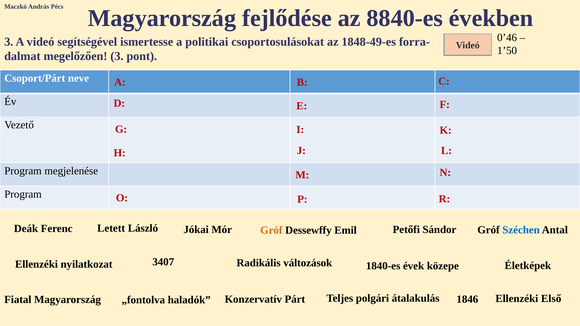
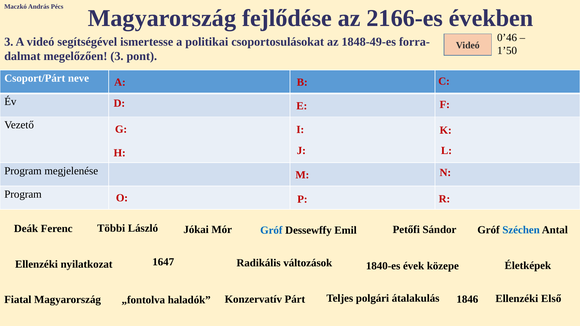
8840-es: 8840-es -> 2166-es (405, 18)
Letett: Letett -> Többi (111, 228)
Gróf colour: orange -> blue (271, 231)
3407: 3407 -> 1647 (163, 262)
